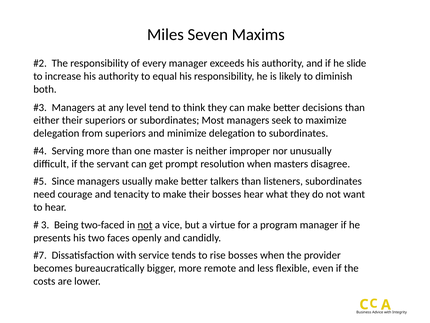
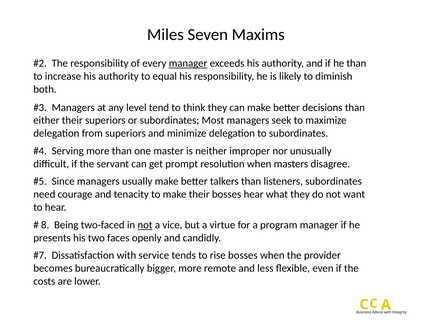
manager underline: none -> present (188, 63)
he slide: slide -> than (356, 63)
3: 3 -> 8 (45, 225)
